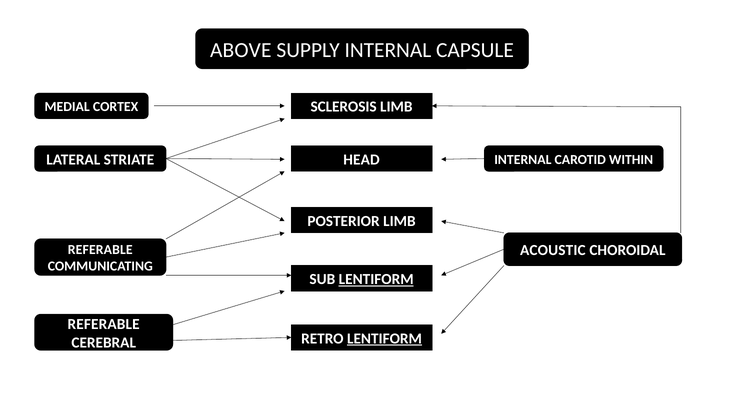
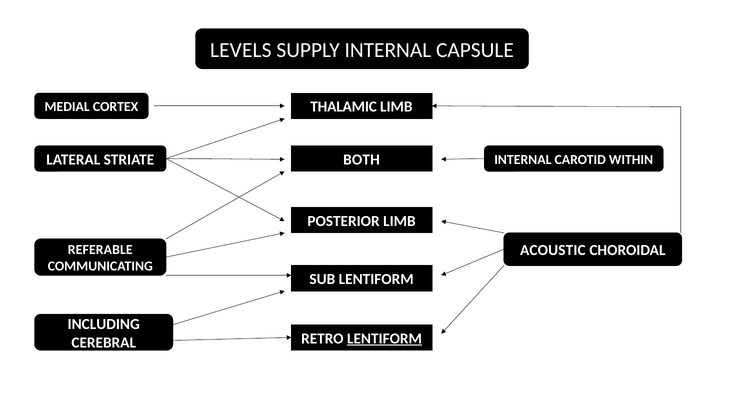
ABOVE: ABOVE -> LEVELS (241, 50)
SCLEROSIS: SCLEROSIS -> THALAMIC (344, 107)
HEAD: HEAD -> BOTH (362, 160)
LENTIFORM underline: present -> none (376, 279)
REFERABLE: REFERABLE -> INCLUDING (104, 324)
